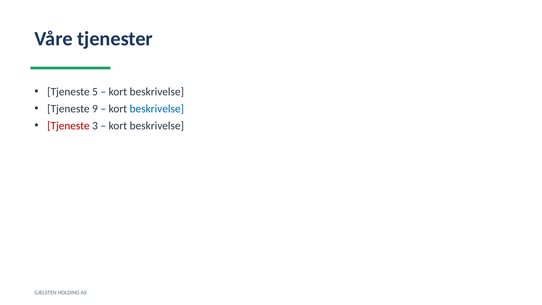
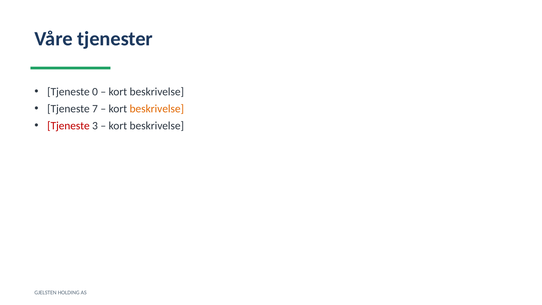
5: 5 -> 0 (95, 92)
9: 9 -> 7 (95, 109)
beskrivelse colour: blue -> orange (157, 109)
